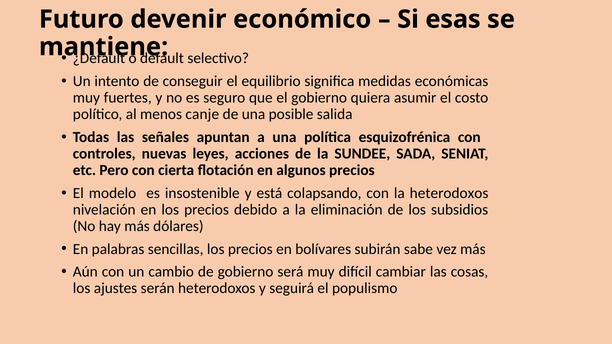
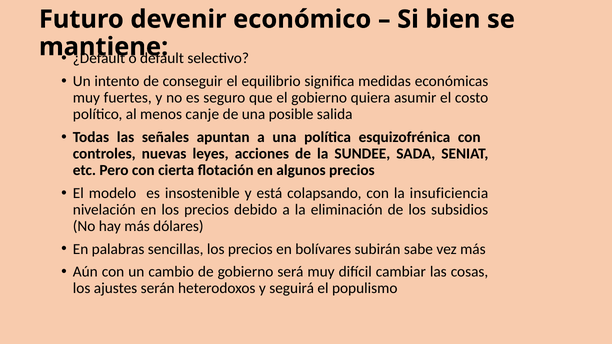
esas: esas -> bien (453, 19)
la heterodoxos: heterodoxos -> insuficiencia (449, 193)
